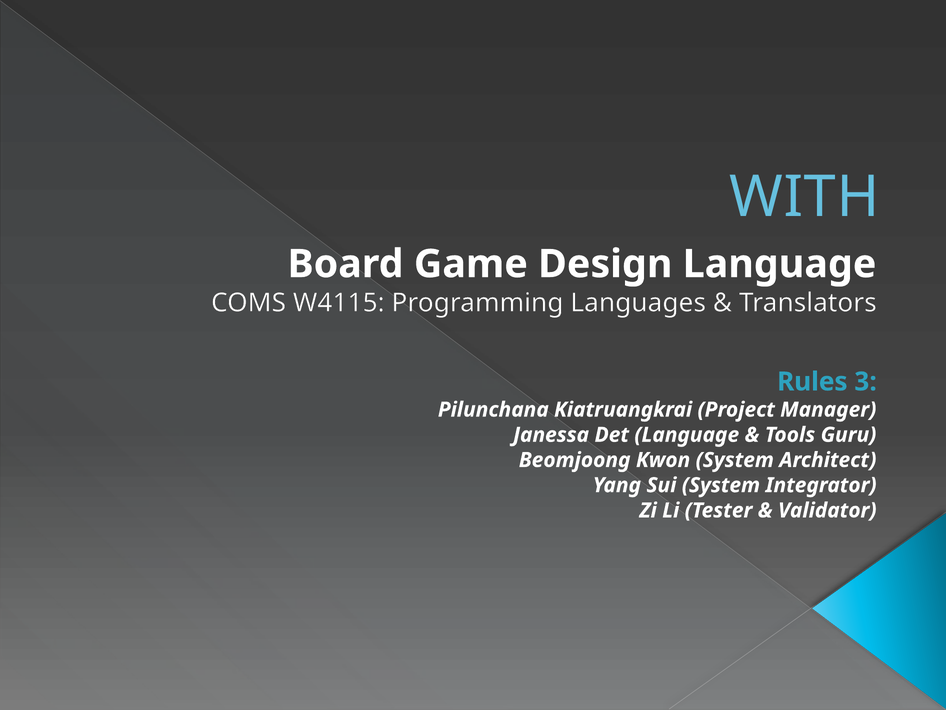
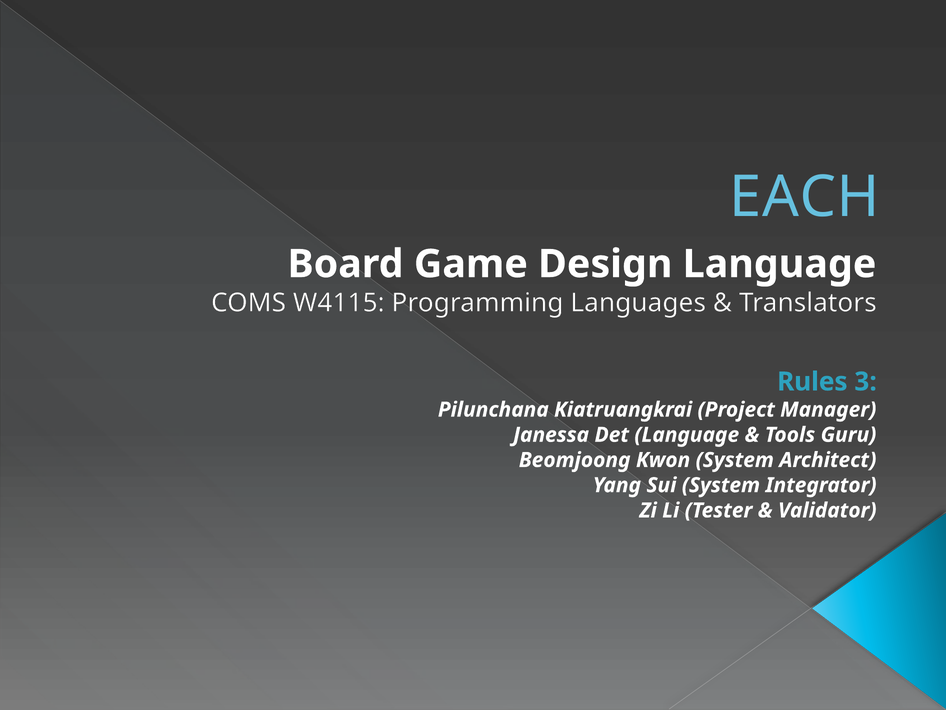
WITH: WITH -> EACH (804, 197)
